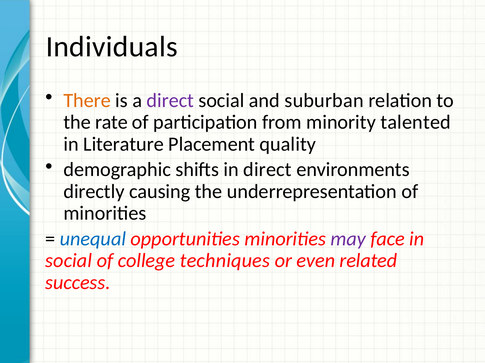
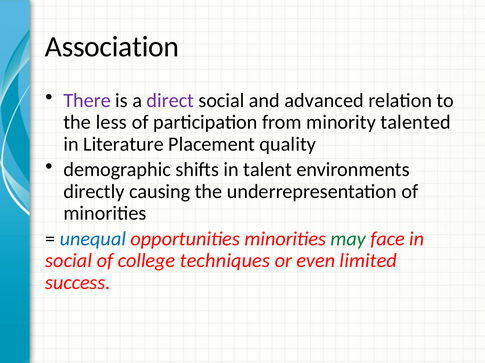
Individuals: Individuals -> Association (112, 47)
There colour: orange -> purple (87, 101)
suburban: suburban -> advanced (324, 101)
rate: rate -> less (111, 122)
in direct: direct -> talent (268, 170)
may colour: purple -> green (348, 239)
related: related -> limited (368, 261)
